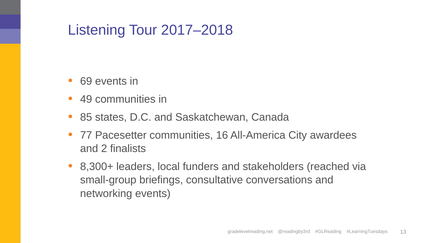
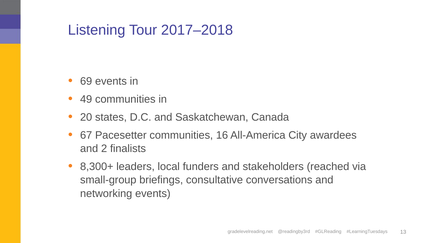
85: 85 -> 20 (86, 117)
77: 77 -> 67 (86, 135)
